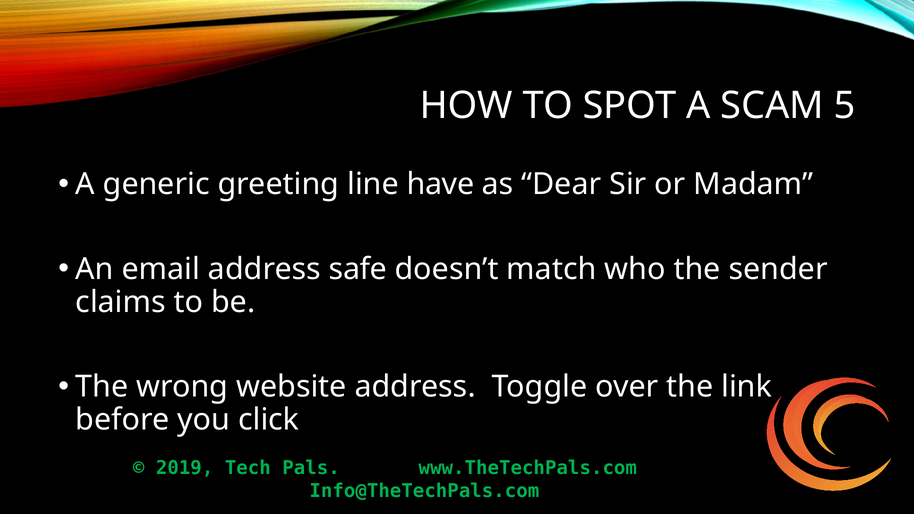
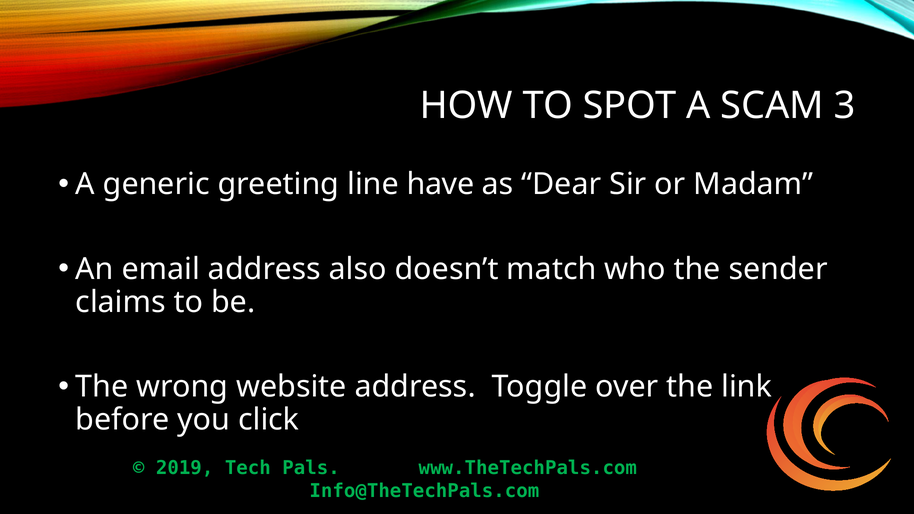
5: 5 -> 3 (845, 106)
safe: safe -> also (358, 269)
